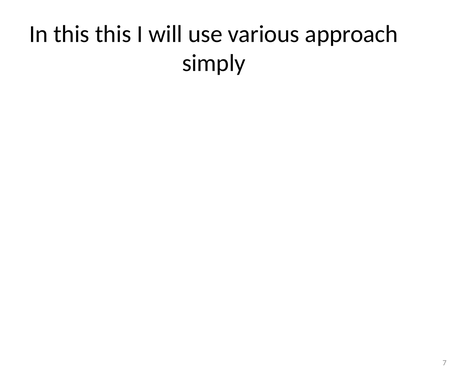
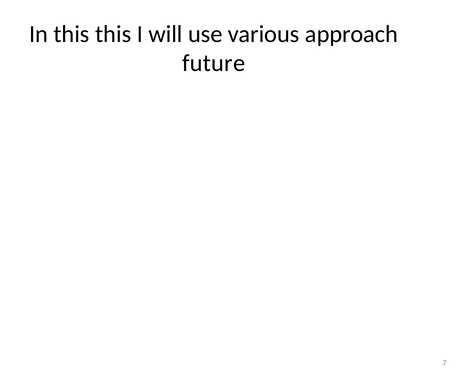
simply: simply -> future (214, 63)
